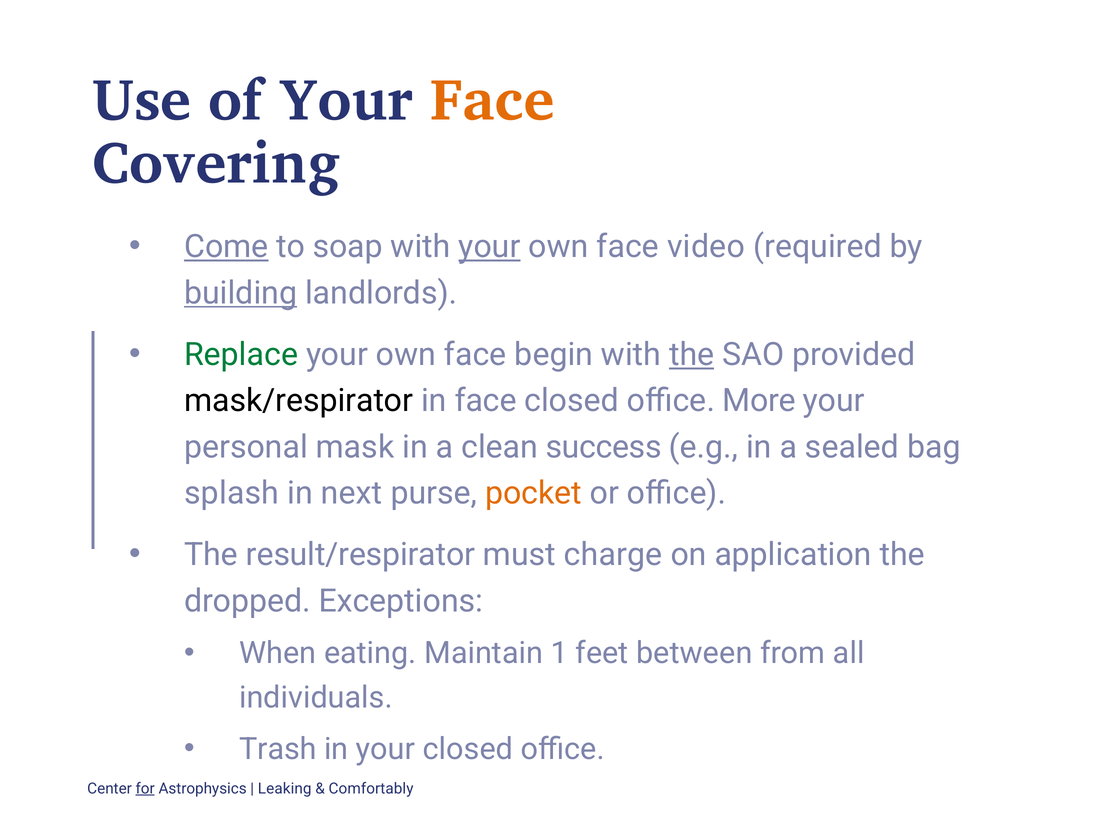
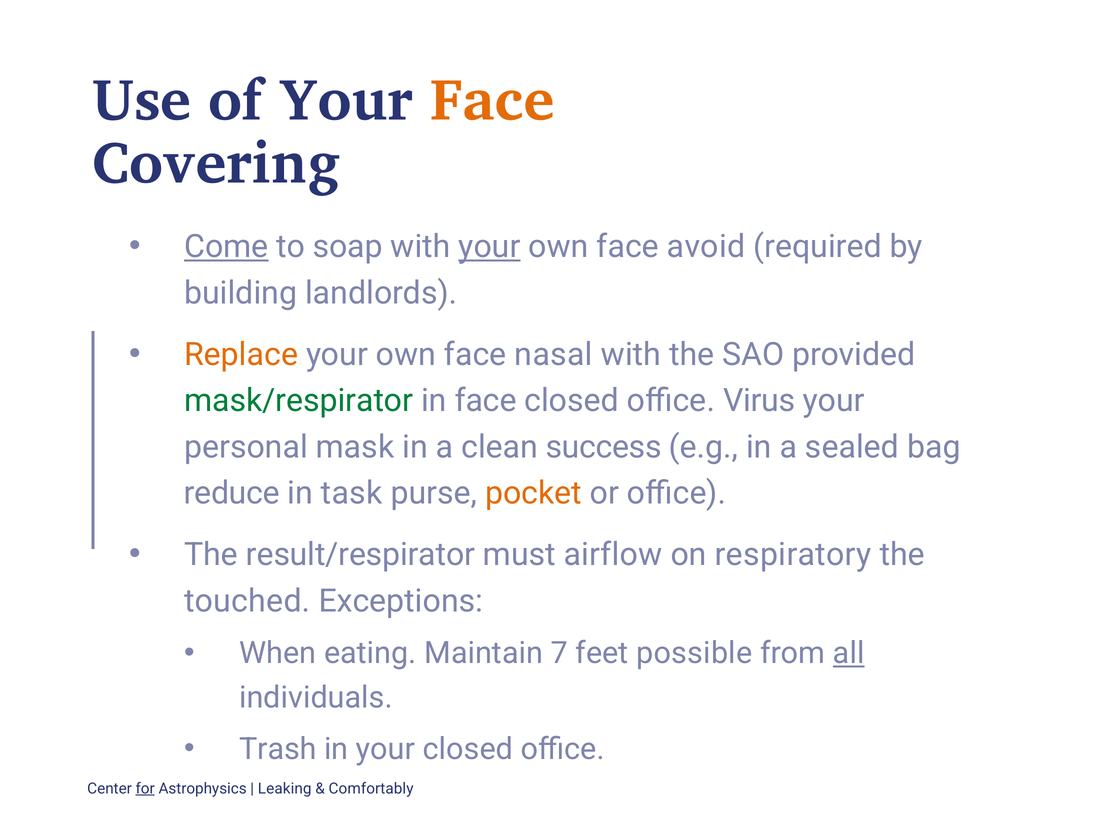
video: video -> avoid (706, 247)
building underline: present -> none (241, 293)
Replace colour: green -> orange (241, 355)
begin: begin -> nasal (554, 355)
the underline: present -> none (692, 355)
mask/respirator colour: black -> green (299, 401)
More: More -> Virus (759, 401)
splash: splash -> reduce (232, 493)
next: next -> task (352, 493)
charge: charge -> airflow (613, 555)
application: application -> respiratory (793, 555)
dropped: dropped -> touched (247, 601)
1: 1 -> 7 (559, 654)
between: between -> possible (694, 654)
all underline: none -> present (849, 654)
